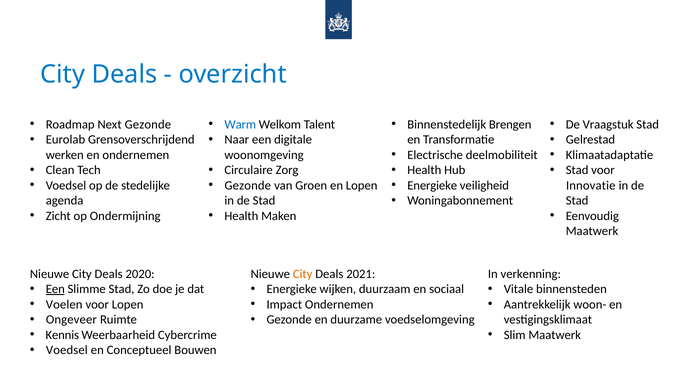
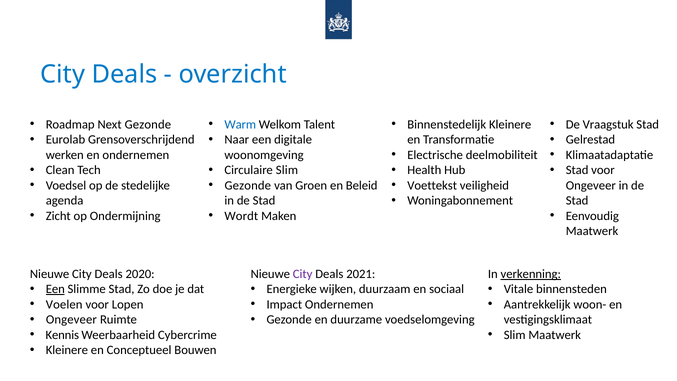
Binnenstedelijk Brengen: Brengen -> Kleinere (510, 124)
Circulaire Zorg: Zorg -> Slim (287, 170)
en Lopen: Lopen -> Beleid (362, 185)
Energieke: Energieke -> Voettekst (432, 185)
Innovatie: Innovatie -> Ongeveer (591, 185)
Health: Health -> Wordt (241, 216)
City colour: orange -> purple (303, 274)
verkenning underline: none -> present (531, 274)
Voedsel: Voedsel -> Kleinere (67, 350)
